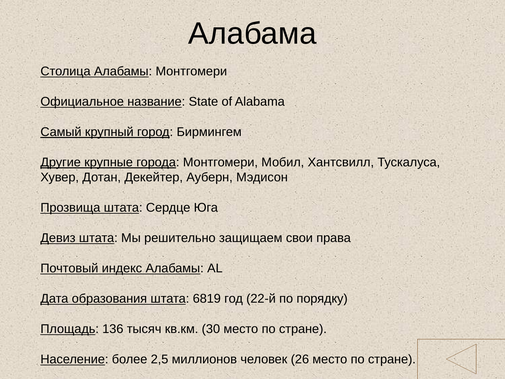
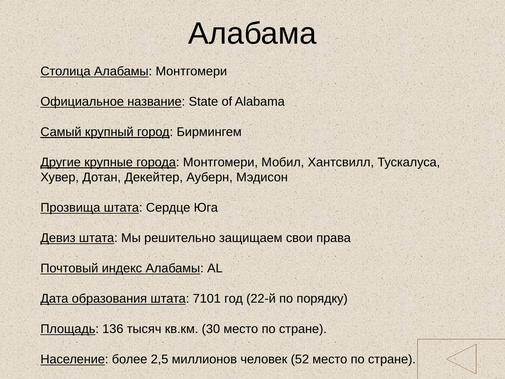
6819: 6819 -> 7101 (207, 298)
26: 26 -> 52 (300, 359)
